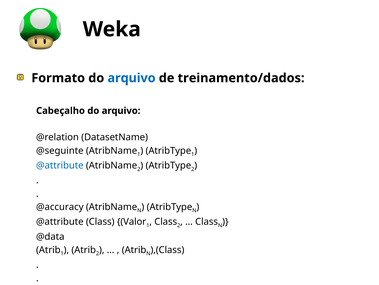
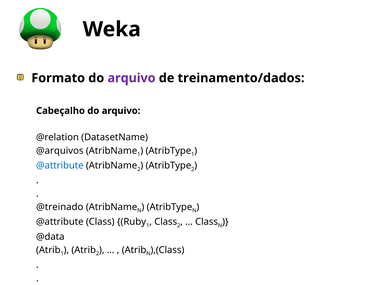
arquivo colour: blue -> purple (132, 78)
@seguinte: @seguinte -> @arquivos (60, 150)
@accuracy: @accuracy -> @treinado (60, 206)
Valor: Valor -> Ruby (131, 221)
